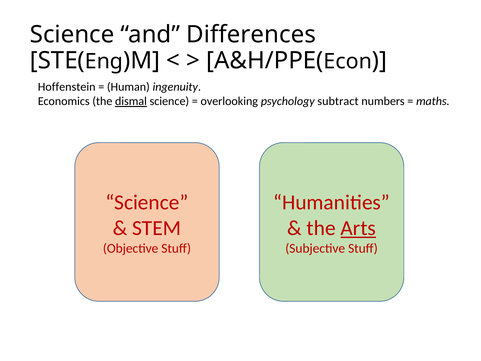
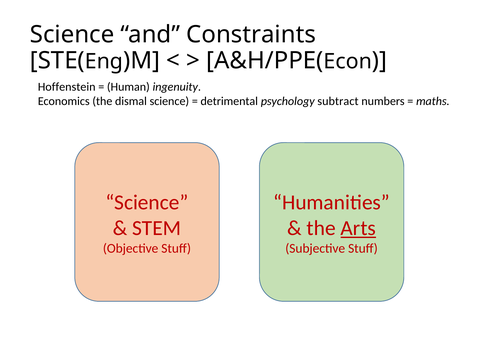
Differences: Differences -> Constraints (251, 34)
dismal underline: present -> none (131, 101)
overlooking: overlooking -> detrimental (229, 101)
